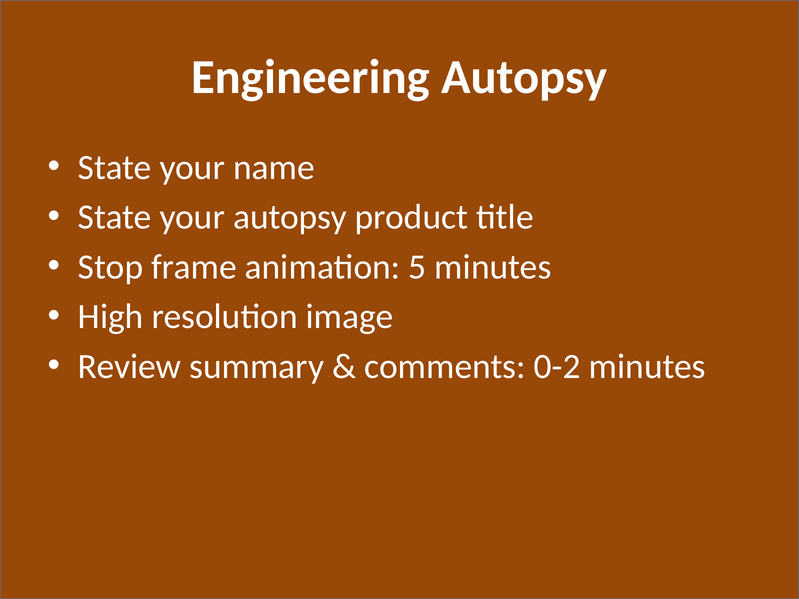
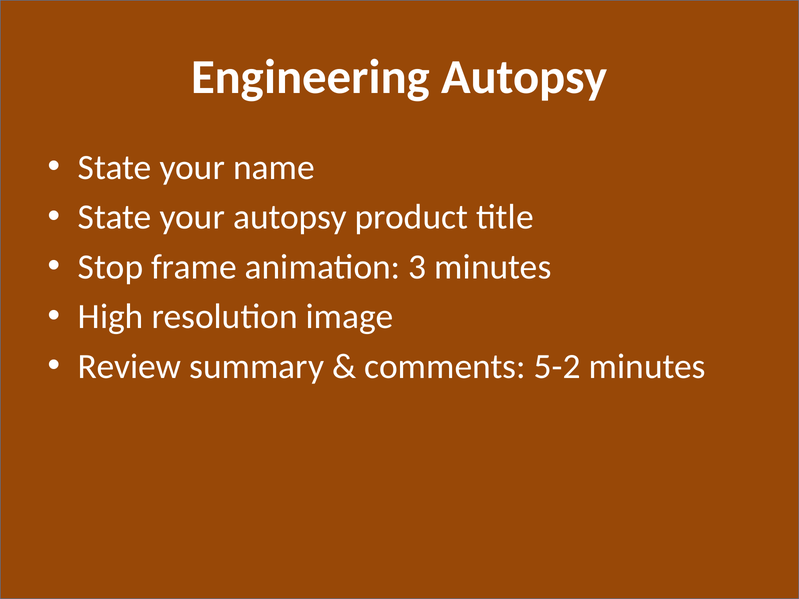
5: 5 -> 3 (417, 267)
0-2: 0-2 -> 5-2 (557, 367)
